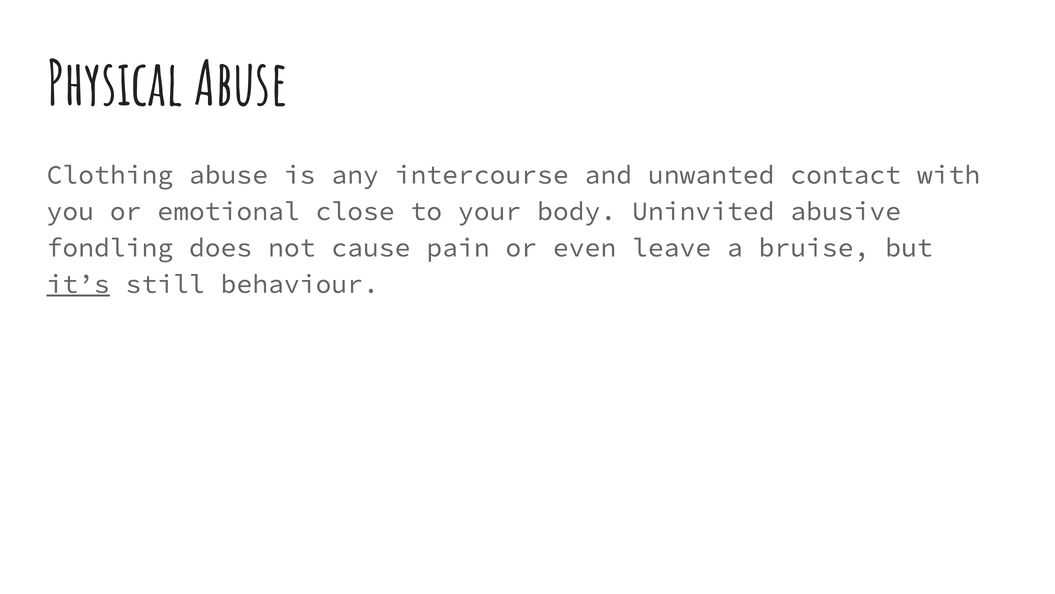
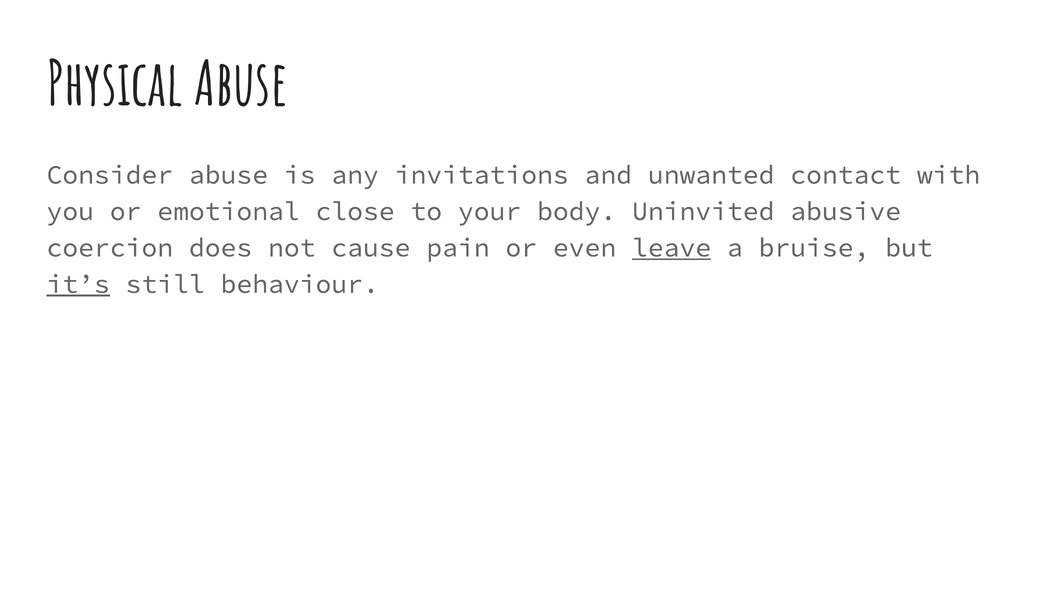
Clothing: Clothing -> Consider (110, 175)
intercourse: intercourse -> invitations (482, 175)
fondling: fondling -> coercion (110, 247)
leave underline: none -> present (672, 247)
